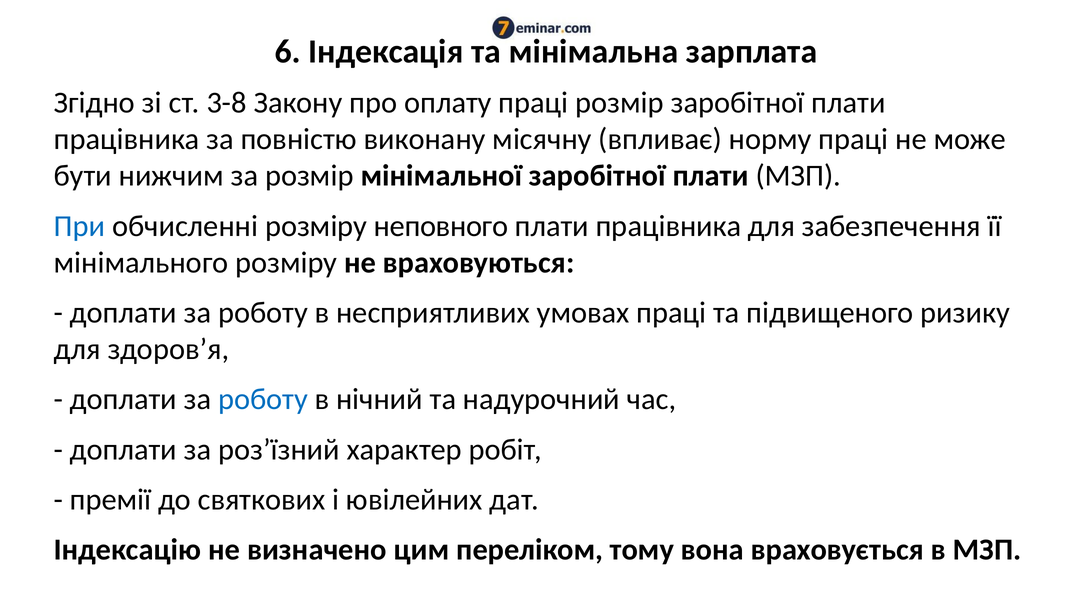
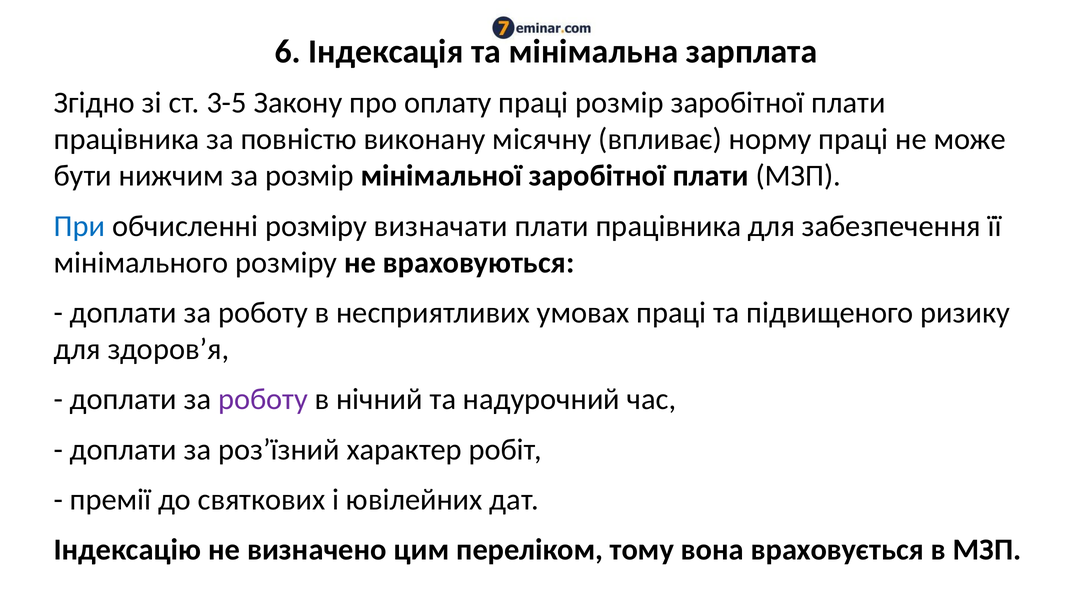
3-8: 3-8 -> 3-5 (227, 103)
неповного: неповного -> визначати (441, 226)
роботу colour: blue -> purple (263, 399)
